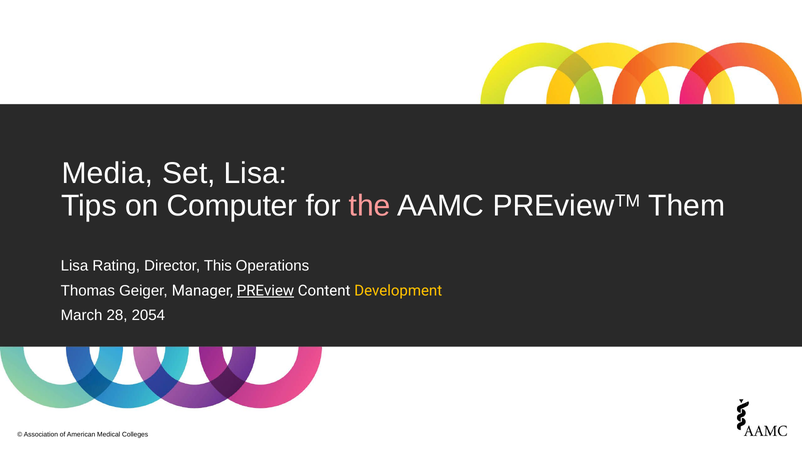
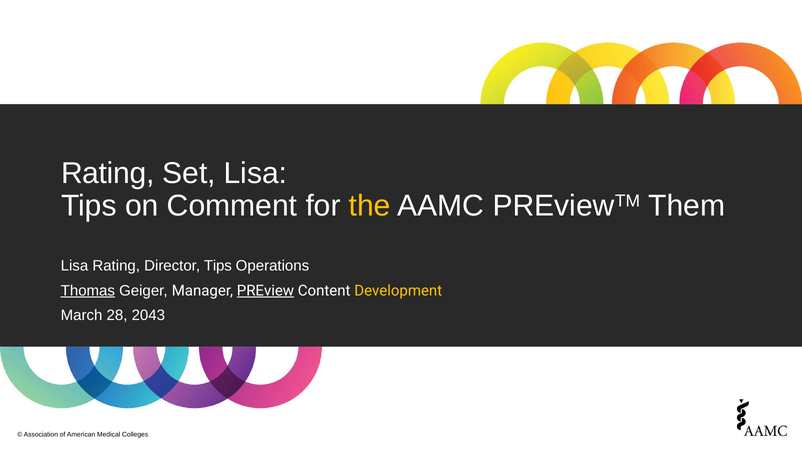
Media: Media -> Rating (108, 174)
Computer: Computer -> Comment (232, 206)
the colour: pink -> yellow (370, 206)
Director This: This -> Tips (218, 266)
Thomas underline: none -> present (88, 291)
2054: 2054 -> 2043 (148, 315)
